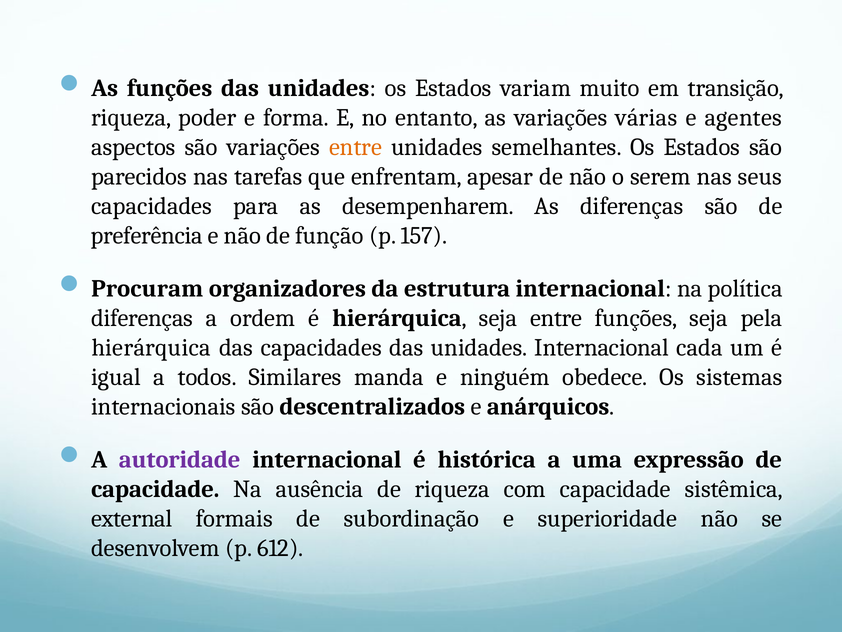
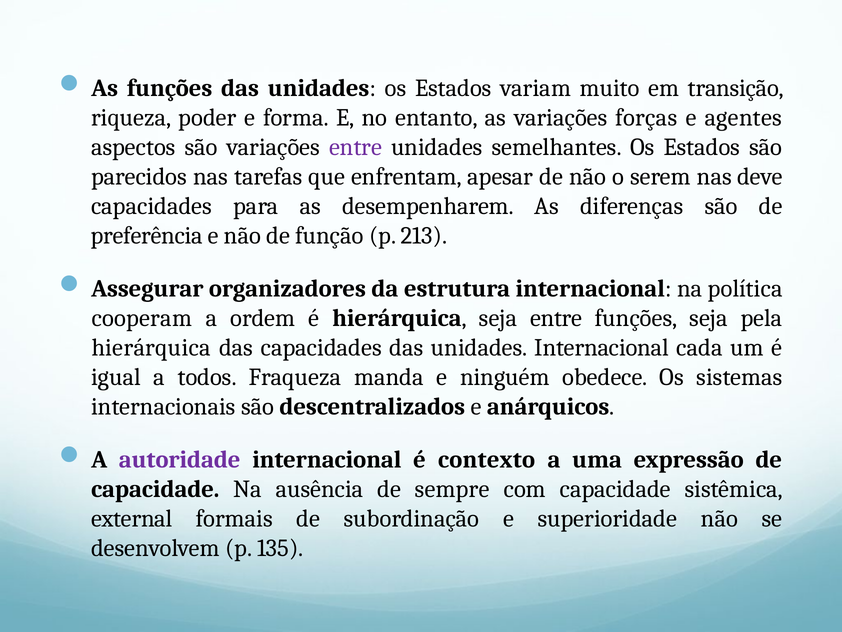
várias: várias -> forças (646, 118)
entre colour: orange -> purple (356, 147)
seus: seus -> deve (760, 177)
157: 157 -> 213 (424, 235)
Procuram: Procuram -> Assegurar (147, 288)
diferenças: diferenças -> cooperam (142, 318)
Similares: Similares -> Fraqueza (295, 377)
histórica: histórica -> contexto (487, 459)
de riqueza: riqueza -> sempre (452, 489)
612: 612 -> 135 (280, 547)
